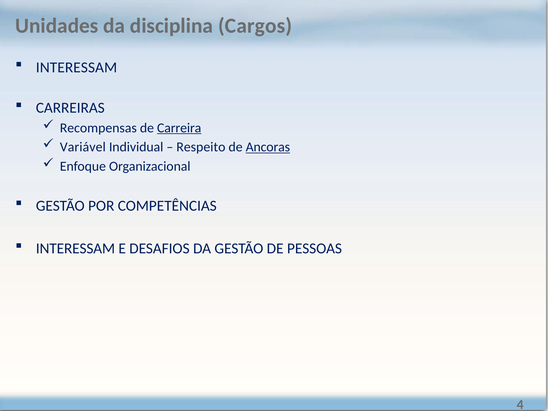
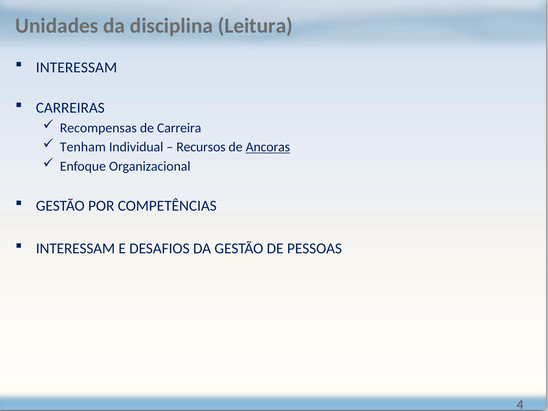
Cargos: Cargos -> Leitura (255, 26)
Carreira underline: present -> none (179, 128)
Variável: Variável -> Tenham (83, 147)
Respeito: Respeito -> Recursos (201, 147)
